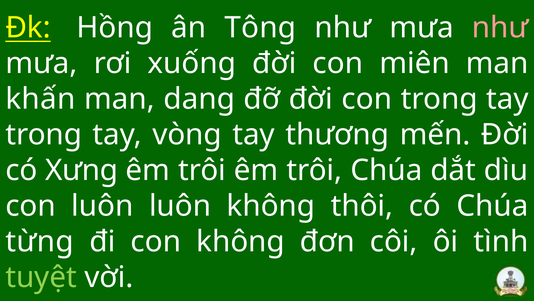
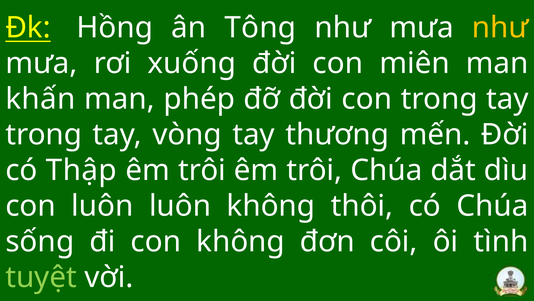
như colour: pink -> yellow (500, 28)
dang: dang -> phép (199, 99)
Xưng: Xưng -> Thập (81, 170)
từng: từng -> sống (40, 241)
